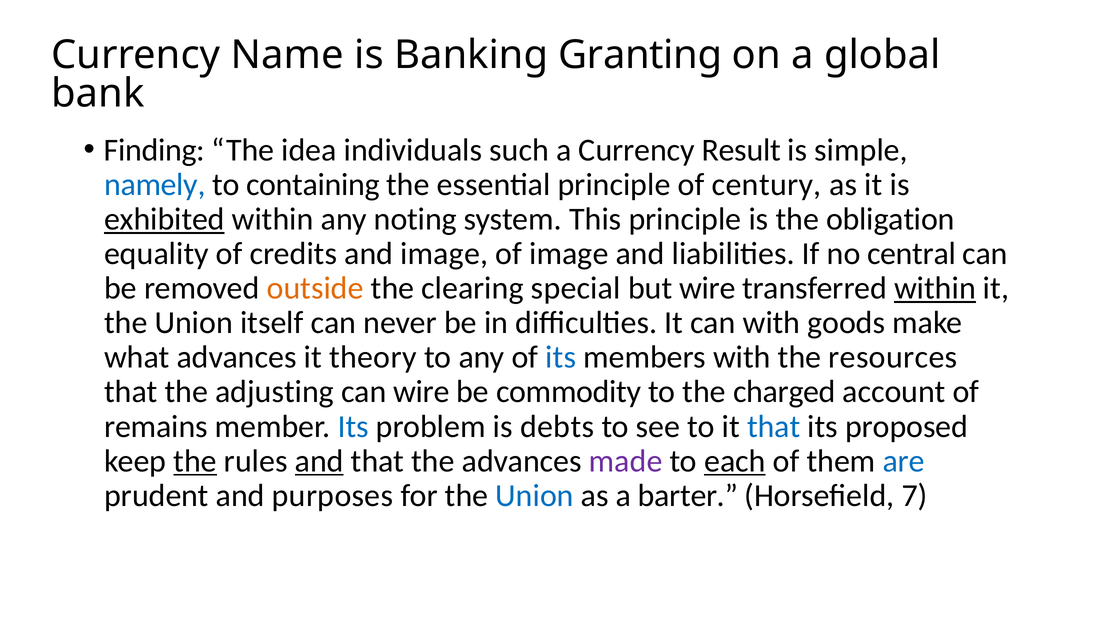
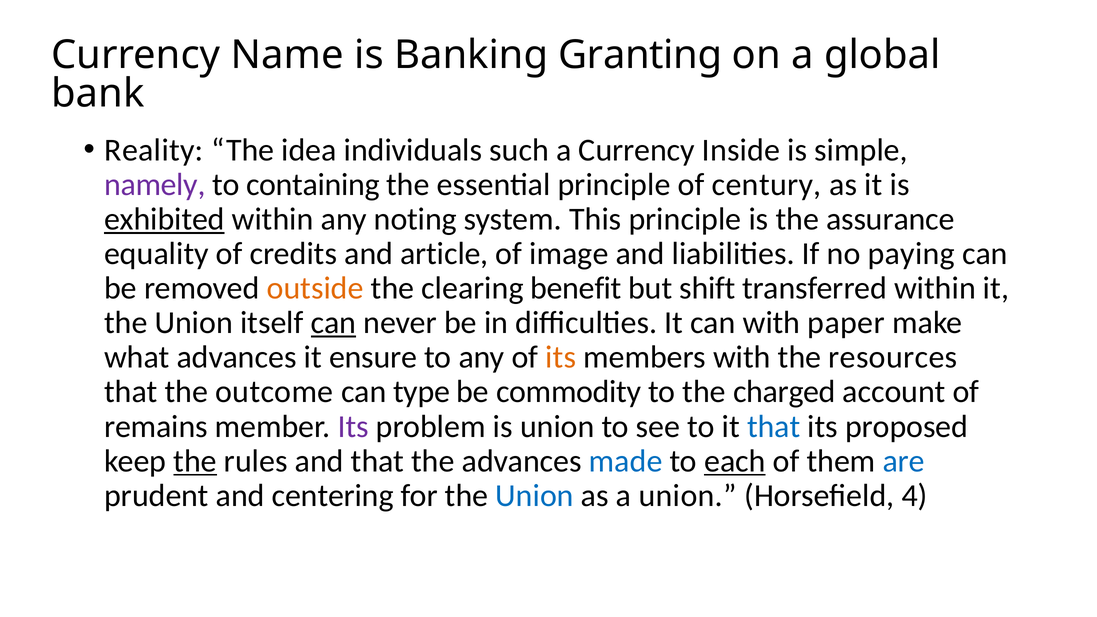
Finding: Finding -> Reality (154, 150)
Result: Result -> Inside (741, 150)
namely colour: blue -> purple (155, 185)
obligation: obligation -> assurance (890, 219)
and image: image -> article (444, 254)
central: central -> paying (911, 254)
special: special -> benefit (576, 288)
but wire: wire -> shift (707, 288)
within underline: present -> none (935, 288)
can underline: none -> present (334, 323)
goods: goods -> paper (846, 323)
theory: theory -> ensure (373, 357)
its colour: blue -> orange (561, 357)
adjusting: adjusting -> outcome (274, 392)
can wire: wire -> type (421, 392)
Its colour: blue -> purple (353, 426)
is debts: debts -> union (557, 426)
and underline: present -> none (319, 461)
made colour: purple -> blue (626, 461)
purposes: purposes -> centering (333, 496)
a barter: barter -> union (688, 496)
7: 7 -> 4 (914, 496)
